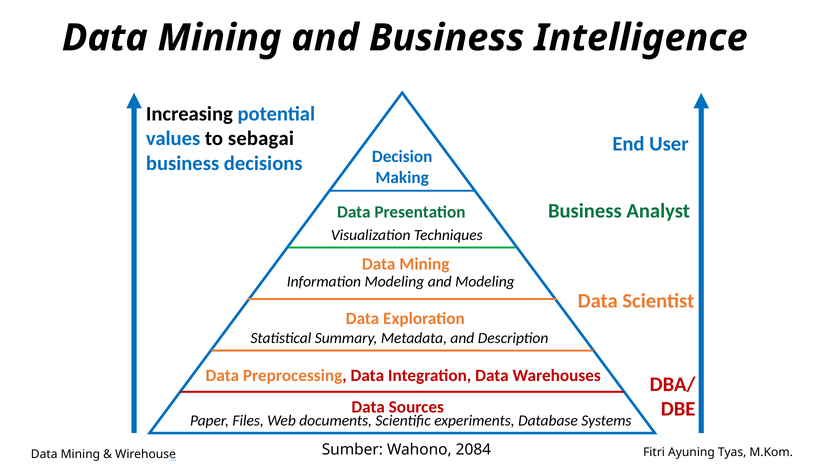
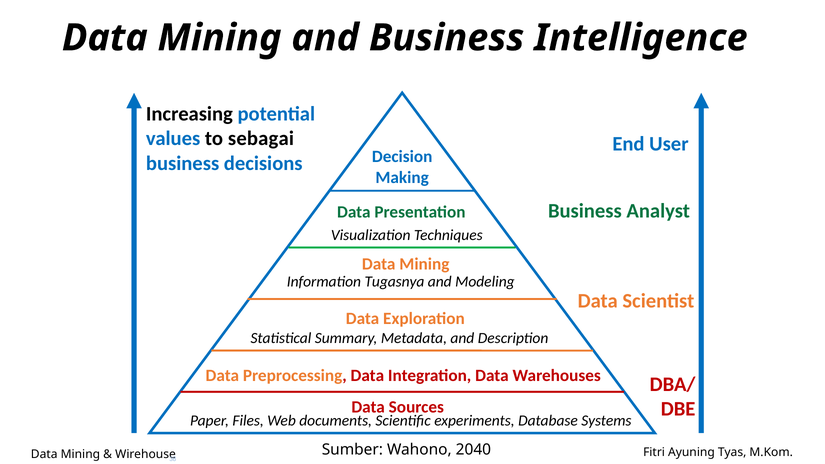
Information Modeling: Modeling -> Tugasnya (394, 282)
2084: 2084 -> 2040 (473, 450)
